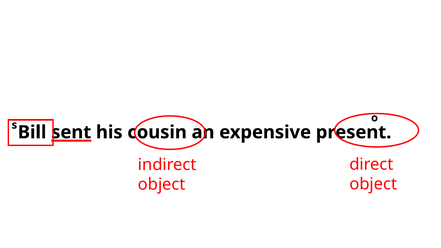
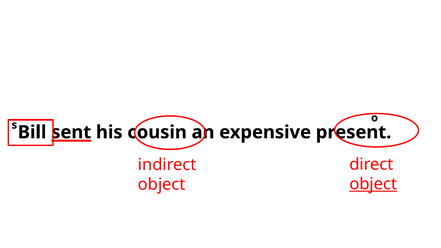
object underline: none -> present (373, 184)
